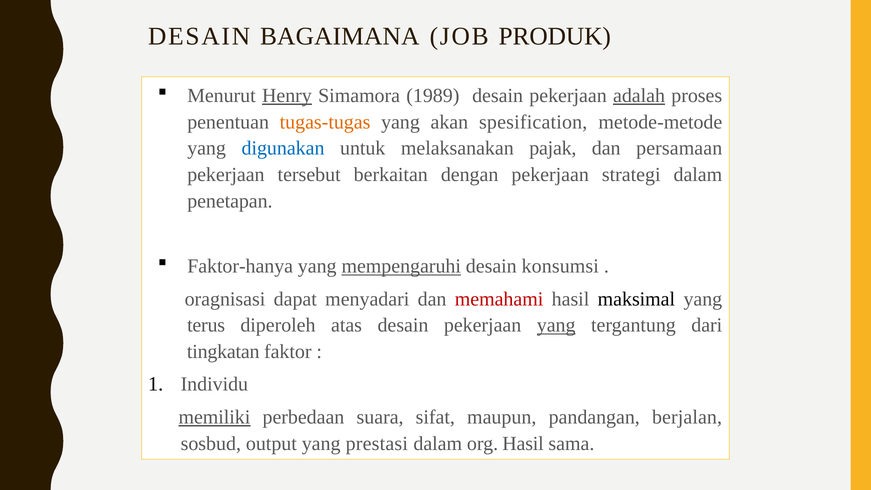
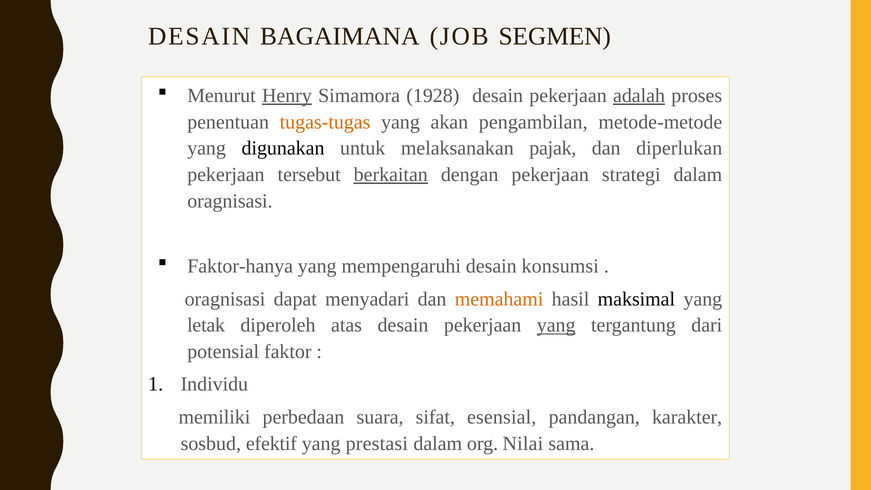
PRODUK: PRODUK -> SEGMEN (555, 36)
1989: 1989 -> 1928 (433, 96)
spesification: spesification -> pengambilan (533, 122)
digunakan colour: blue -> black (283, 148)
persamaan: persamaan -> diperlukan (679, 148)
berkaitan underline: none -> present (391, 175)
penetapan: penetapan -> oragnisasi (230, 201)
mempengaruhi underline: present -> none (401, 266)
memahami colour: red -> orange (499, 299)
terus: terus -> letak (206, 325)
tingkatan: tingkatan -> potensial (223, 352)
memiliki underline: present -> none (214, 417)
maupun: maupun -> esensial (502, 417)
berjalan: berjalan -> karakter (687, 417)
output: output -> efektif (271, 443)
org Hasil: Hasil -> Nilai (523, 443)
